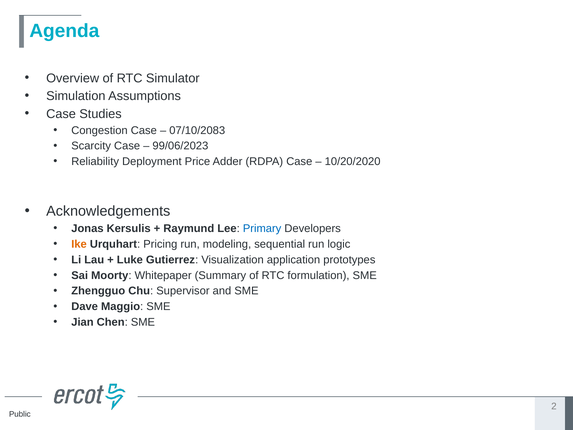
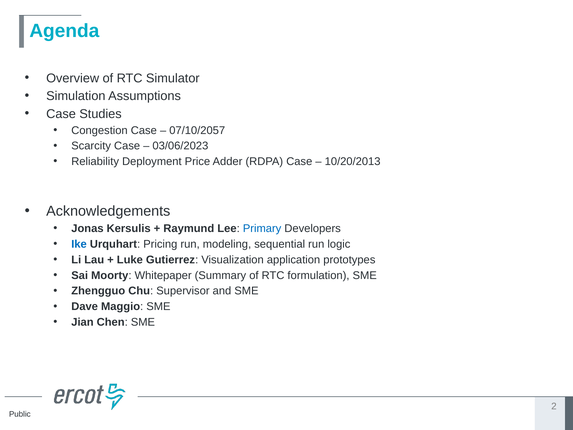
07/10/2083: 07/10/2083 -> 07/10/2057 (197, 130)
99/06/2023: 99/06/2023 -> 03/06/2023 (180, 146)
10/20/2020: 10/20/2020 -> 10/20/2013 (353, 161)
Ike colour: orange -> blue (79, 244)
